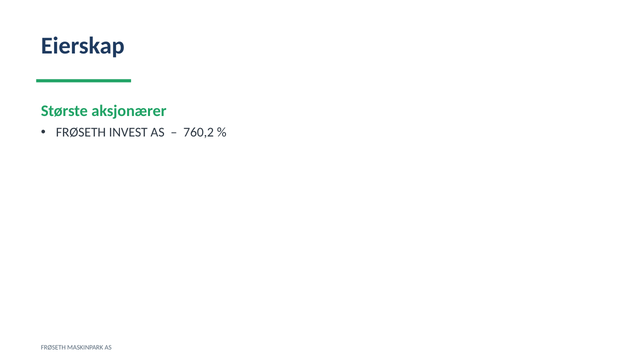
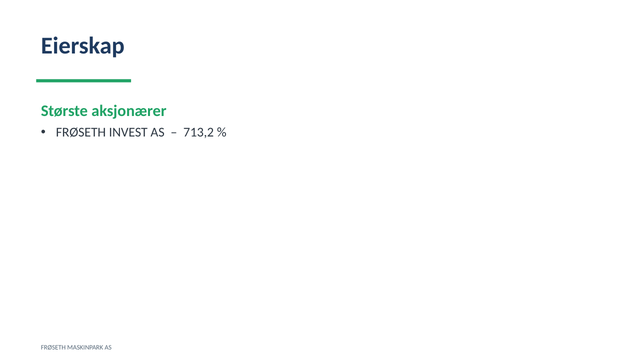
760,2: 760,2 -> 713,2 (199, 132)
